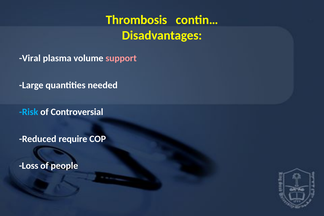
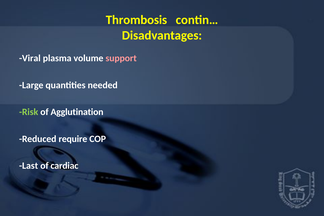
Risk colour: light blue -> light green (29, 112)
Controversial: Controversial -> Agglutination (77, 112)
Loss: Loss -> Last (29, 166)
people: people -> cardiac (64, 166)
